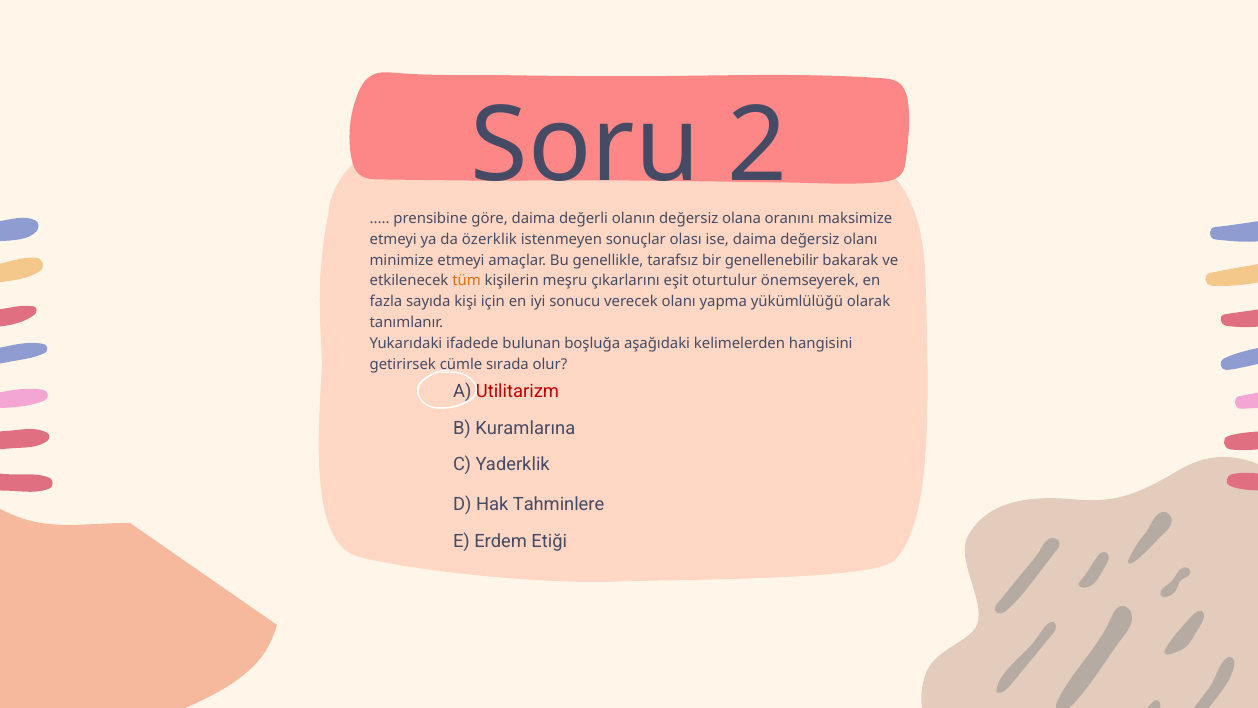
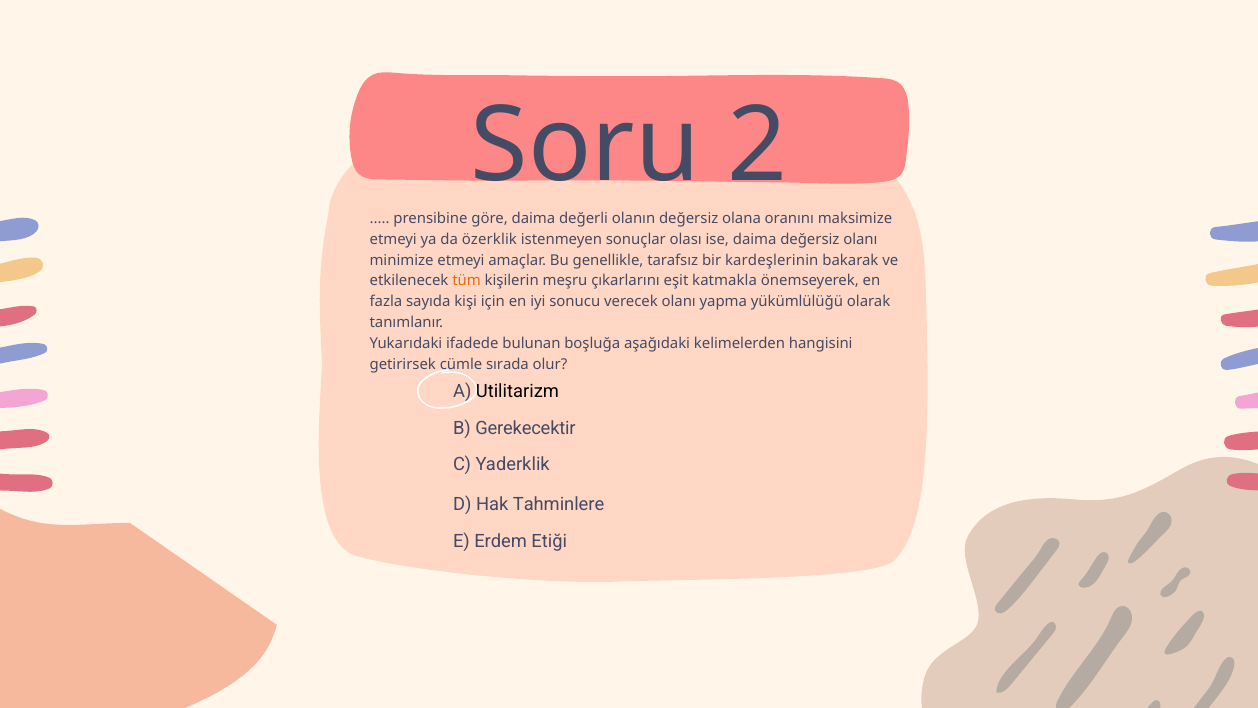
genellenebilir: genellenebilir -> kardeşlerinin (772, 260)
oturtulur: oturtulur -> katmakla (725, 281)
Utilitarizm colour: red -> black (517, 391)
Kuramlarına: Kuramlarına -> Gerekecektir (525, 428)
